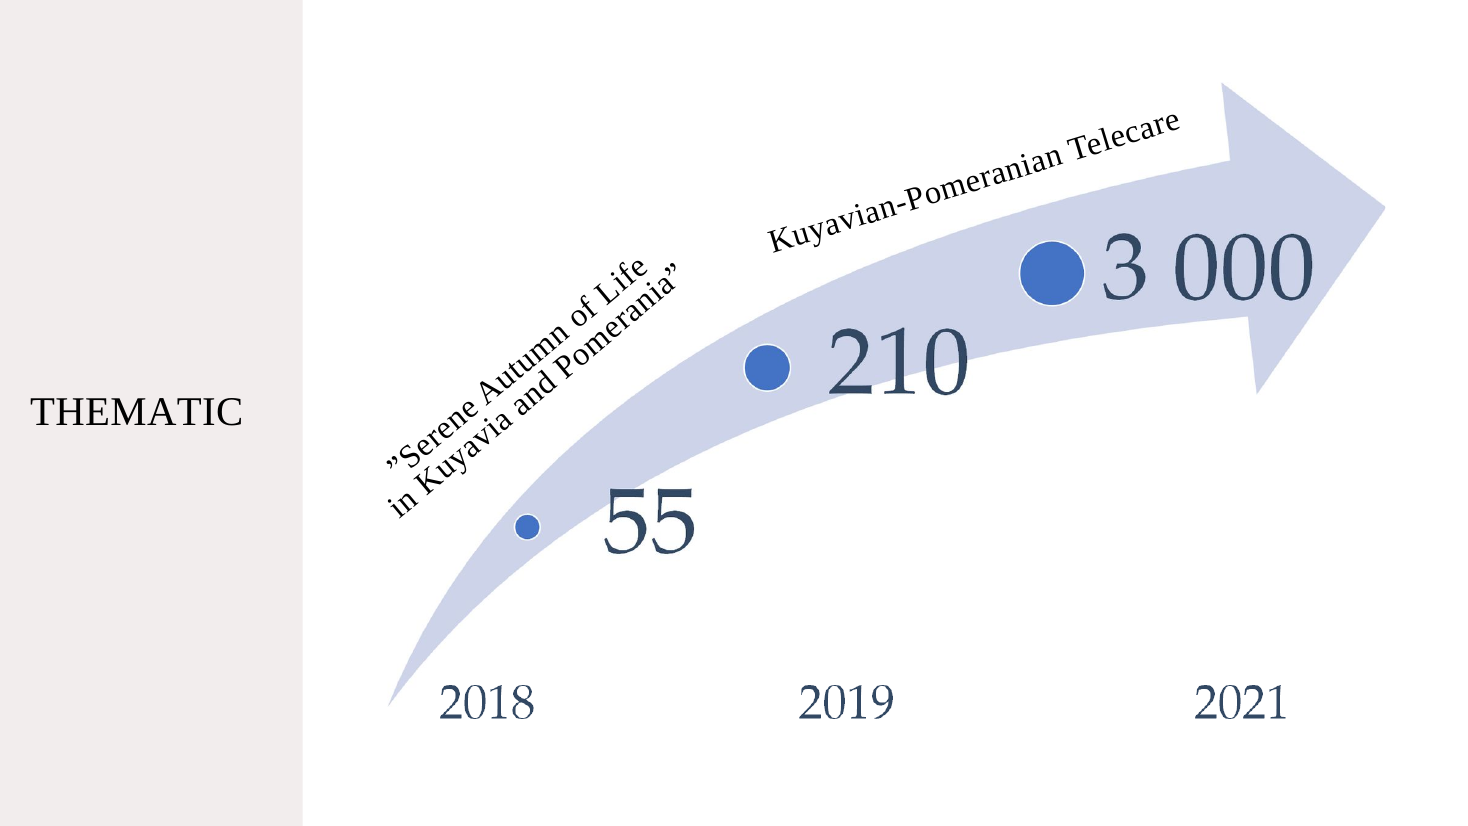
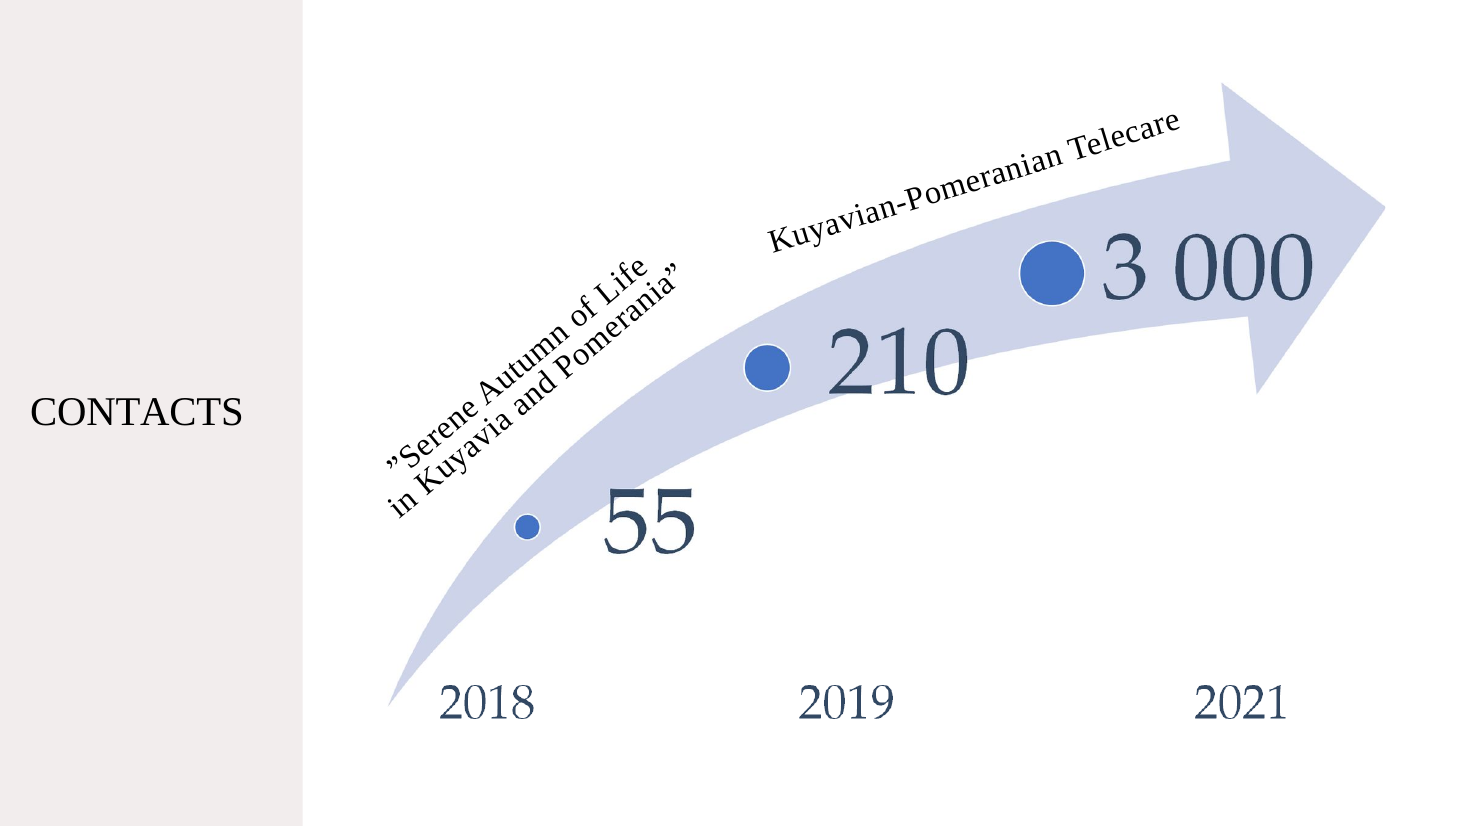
THEMATIC: THEMATIC -> CONTACTS (137, 411)
